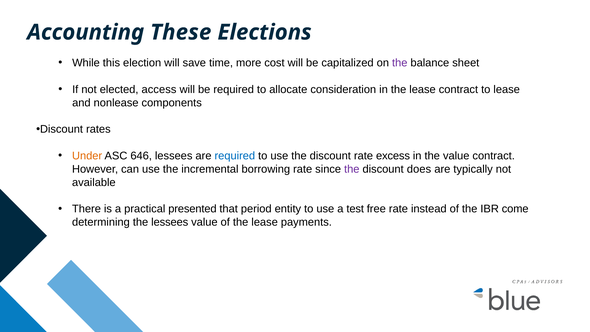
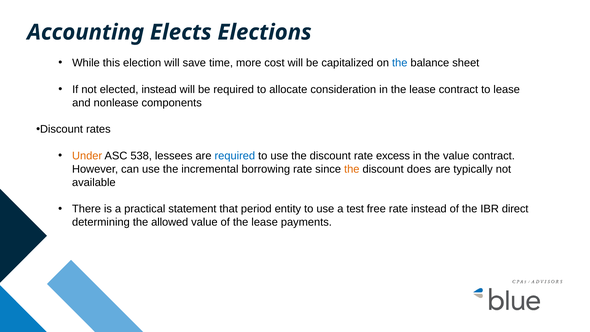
These: These -> Elects (181, 32)
the colour: purple -> blue (400, 63)
elected access: access -> instead (159, 89)
646: 646 -> 538 (141, 156)
the colour: purple -> orange (352, 169)
presented: presented -> statement (192, 209)
come: come -> direct (515, 209)
the lessees: lessees -> allowed (170, 222)
